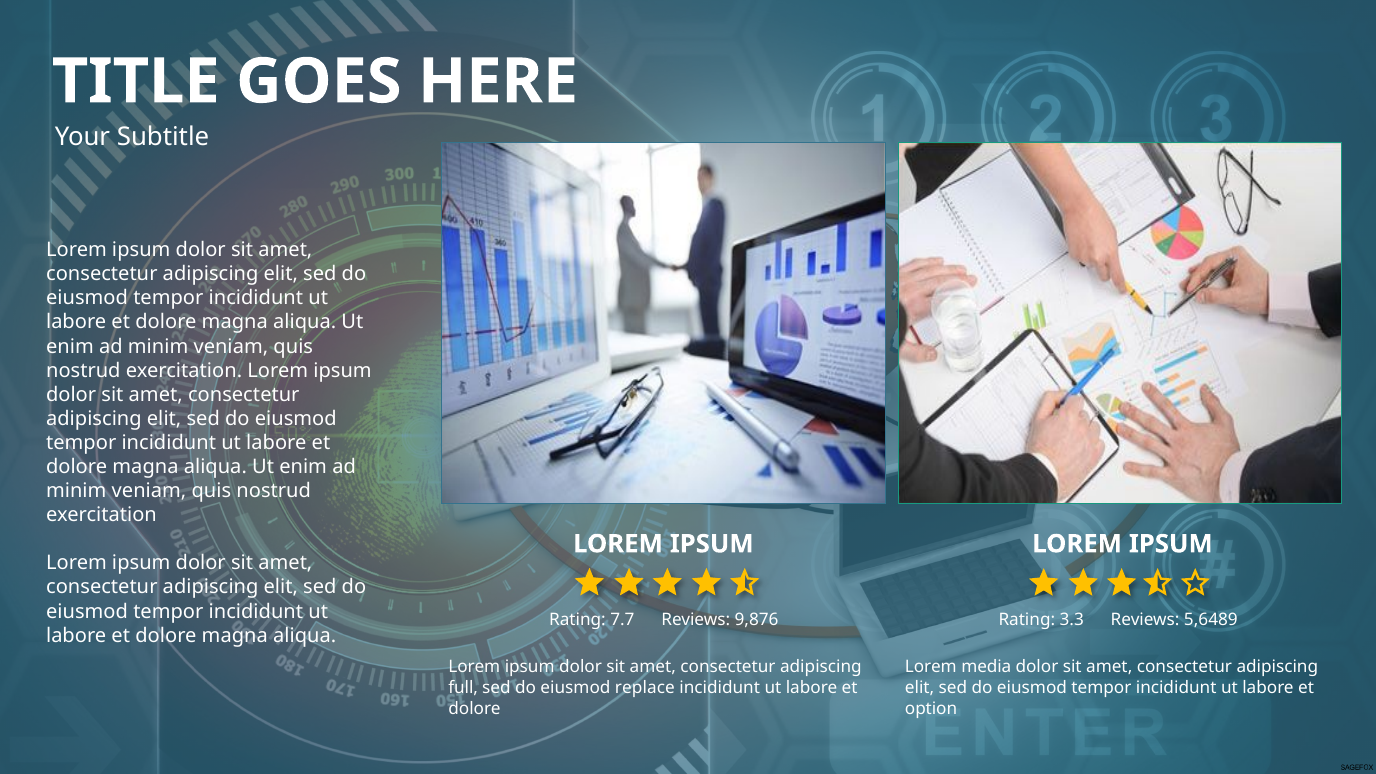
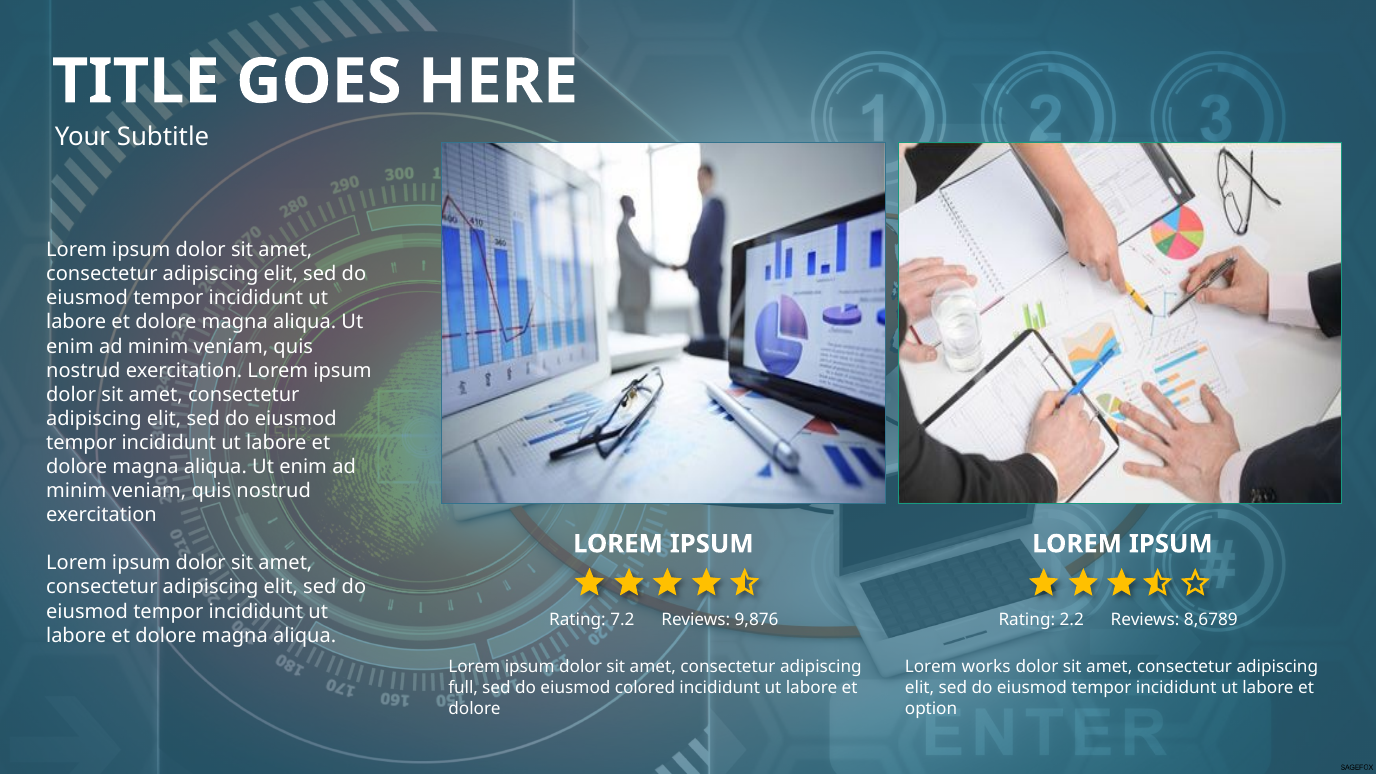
7.7: 7.7 -> 7.2 (622, 620)
3.3: 3.3 -> 2.2 (1072, 620)
5,6489: 5,6489 -> 8,6789 (1211, 620)
media: media -> works (986, 667)
replace: replace -> colored (645, 688)
